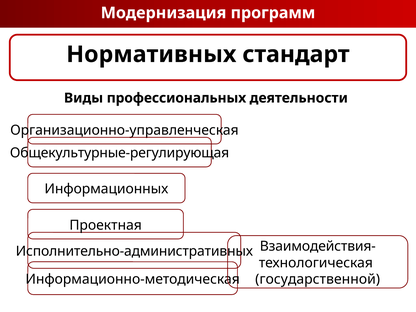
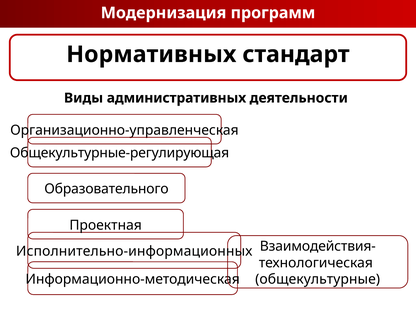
профессиональных: профессиональных -> административных (176, 98)
Информационных: Информационных -> Образовательного (106, 189)
Исполнительно-административных: Исполнительно-административных -> Исполнительно-информационных (134, 251)
государственной: государственной -> общекультурные (318, 279)
